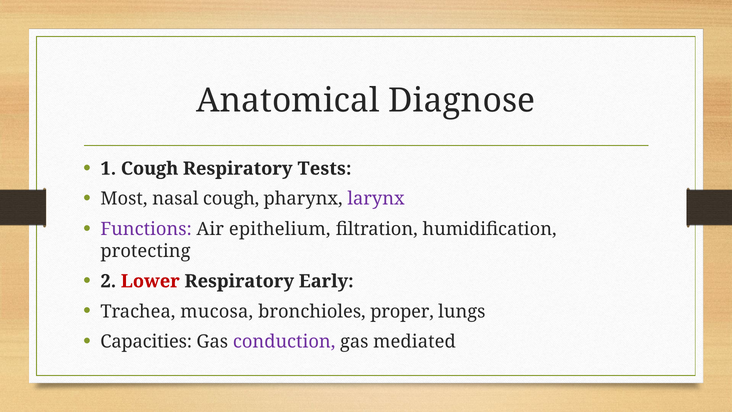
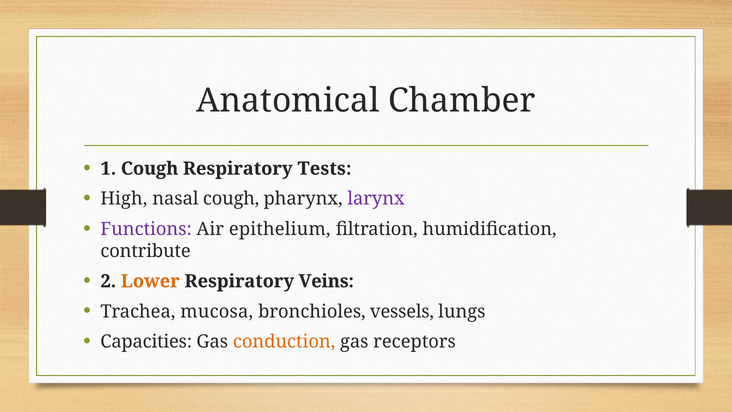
Diagnose: Diagnose -> Chamber (462, 100)
Most: Most -> High (124, 199)
protecting: protecting -> contribute (146, 251)
Lower colour: red -> orange (150, 281)
Early: Early -> Veins (326, 281)
proper: proper -> vessels (402, 311)
conduction colour: purple -> orange (284, 341)
mediated: mediated -> receptors (415, 341)
